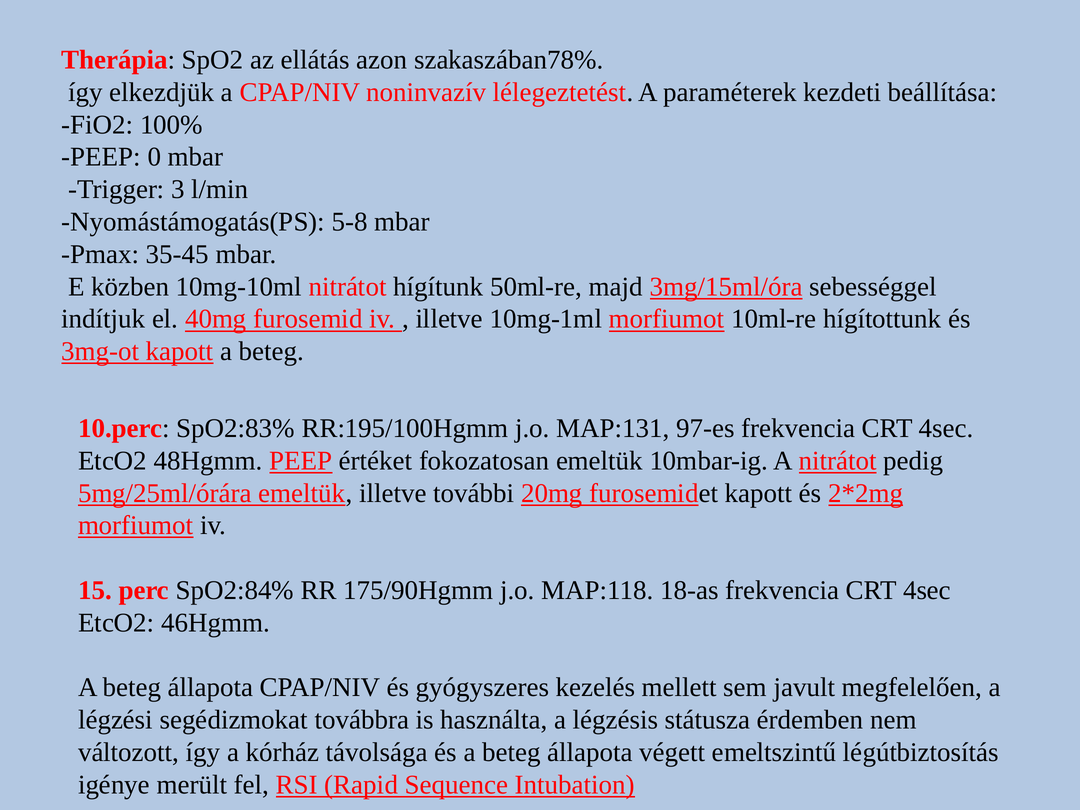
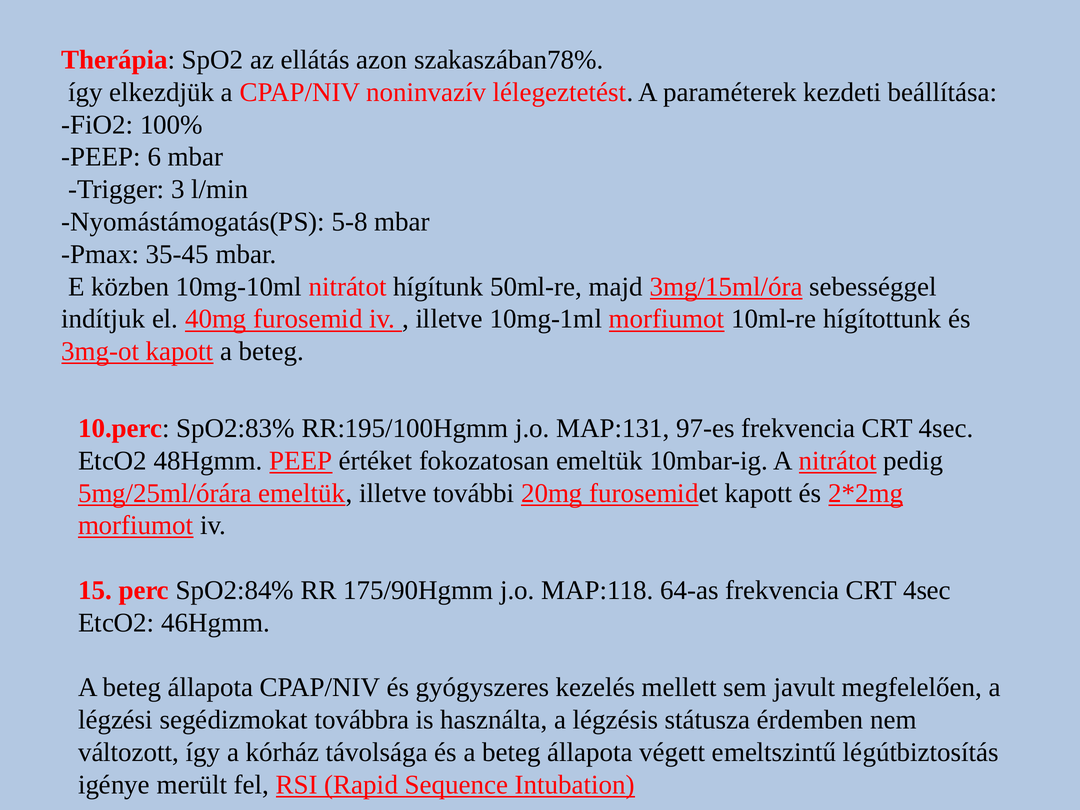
0: 0 -> 6 (154, 157)
18-as: 18-as -> 64-as (689, 590)
